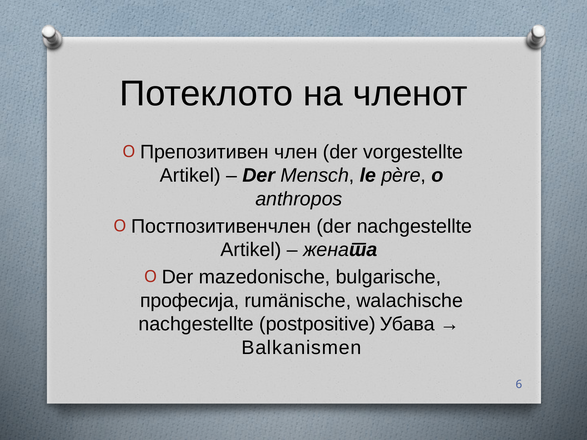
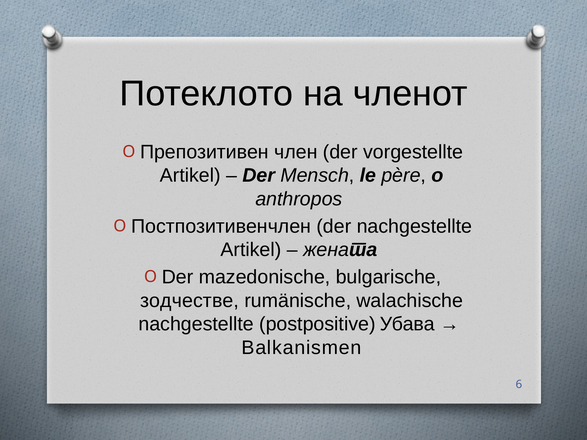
професија: професија -> зодчестве (190, 301)
